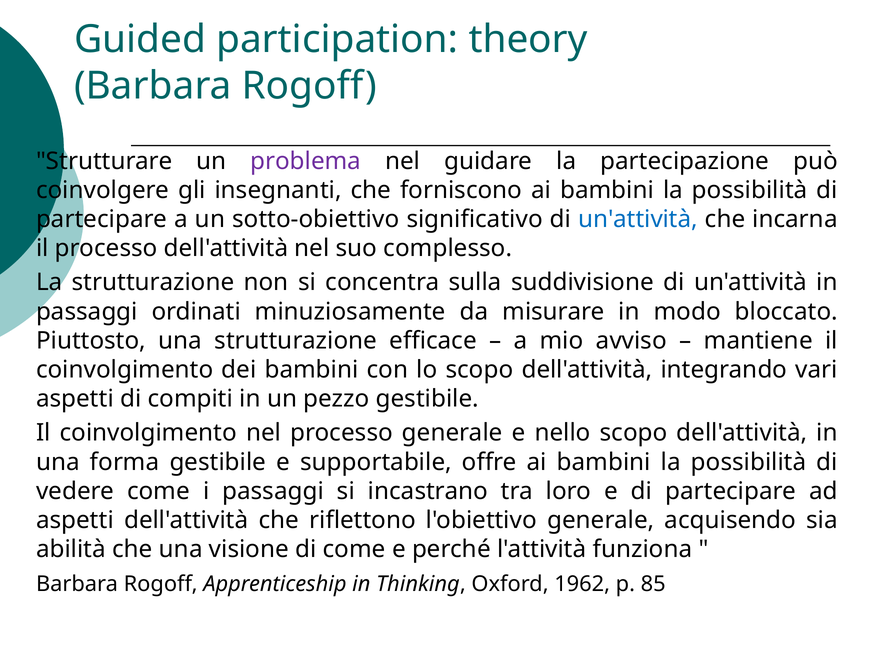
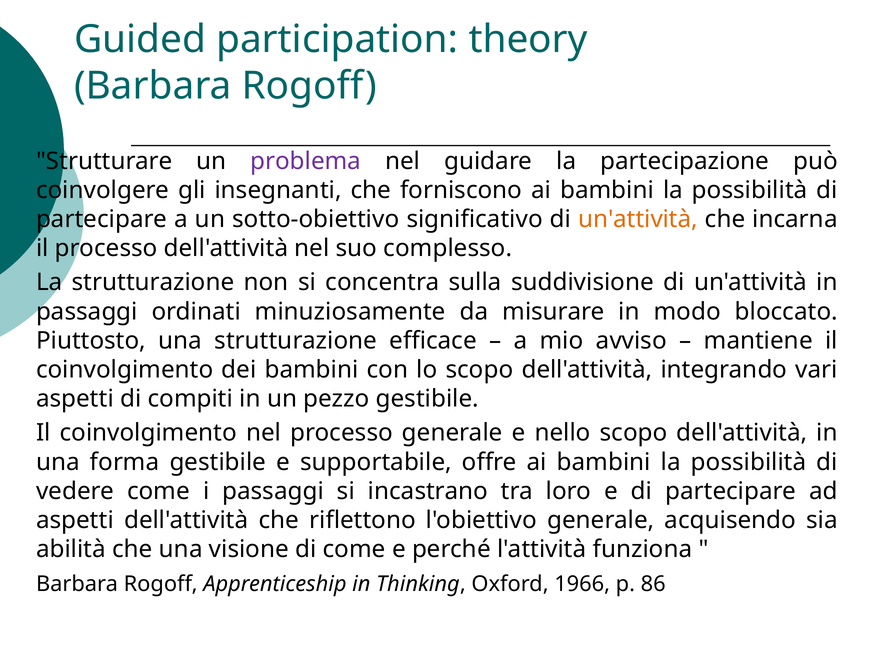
un'attività colour: blue -> orange (638, 220)
1962: 1962 -> 1966 (582, 585)
85: 85 -> 86 (653, 585)
